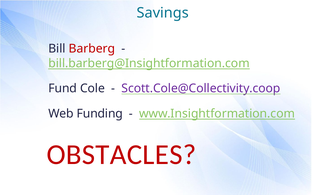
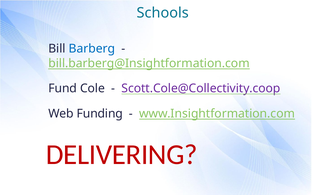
Savings: Savings -> Schools (163, 13)
Barberg colour: red -> blue (92, 49)
OBSTACLES: OBSTACLES -> DELIVERING (122, 155)
